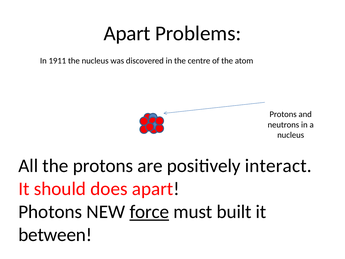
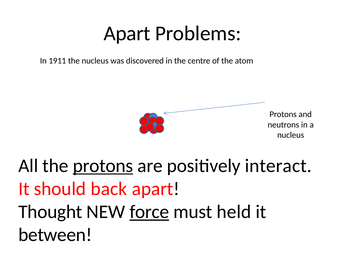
protons underline: none -> present (103, 166)
does: does -> back (109, 189)
Photons: Photons -> Thought (50, 212)
built: built -> held (234, 212)
